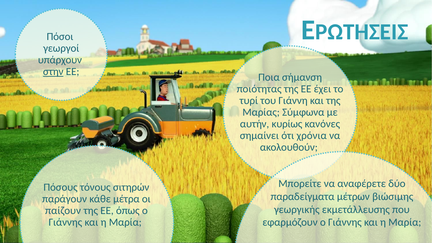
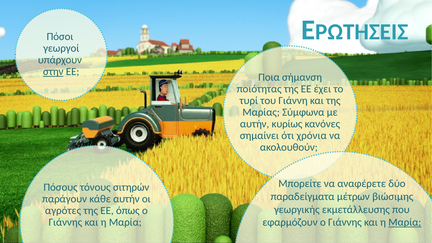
κάθε μέτρα: μέτρα -> αυτήν (126, 199)
παίζουν: παίζουν -> αγρότες (63, 211)
Μαρία underline: none -> present (405, 222)
